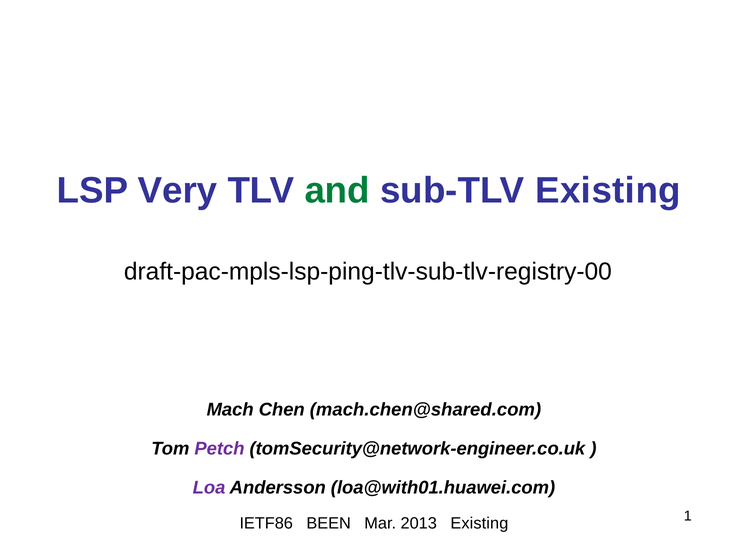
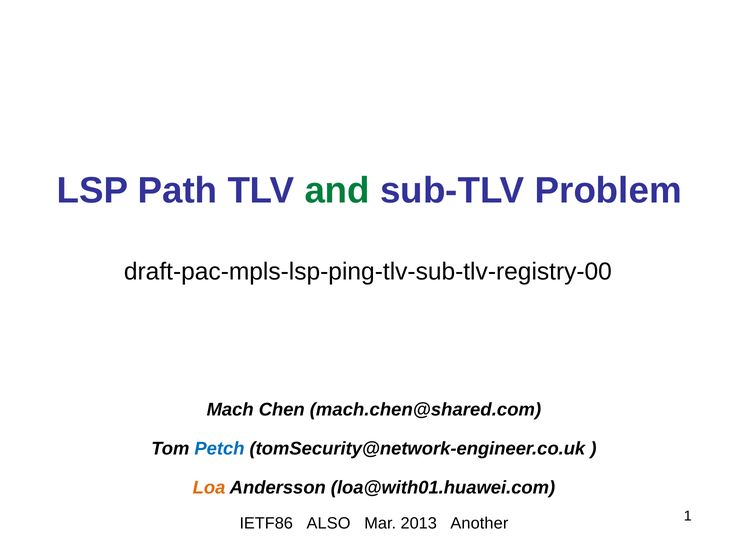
Very: Very -> Path (178, 191)
sub-TLV Existing: Existing -> Problem (608, 191)
Petch colour: purple -> blue (219, 449)
Loa colour: purple -> orange (209, 488)
BEEN: BEEN -> ALSO (329, 523)
2013 Existing: Existing -> Another (479, 523)
